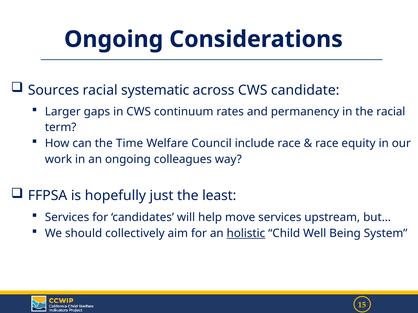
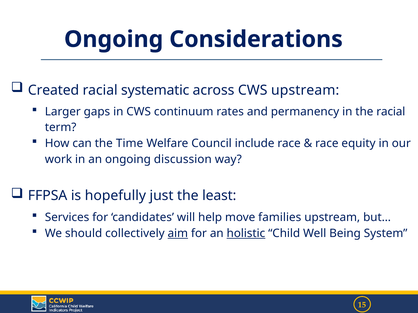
Sources: Sources -> Created (54, 91)
CWS candidate: candidate -> upstream (305, 91)
colleagues: colleagues -> discussion (183, 159)
move services: services -> families (280, 218)
aim underline: none -> present (178, 234)
